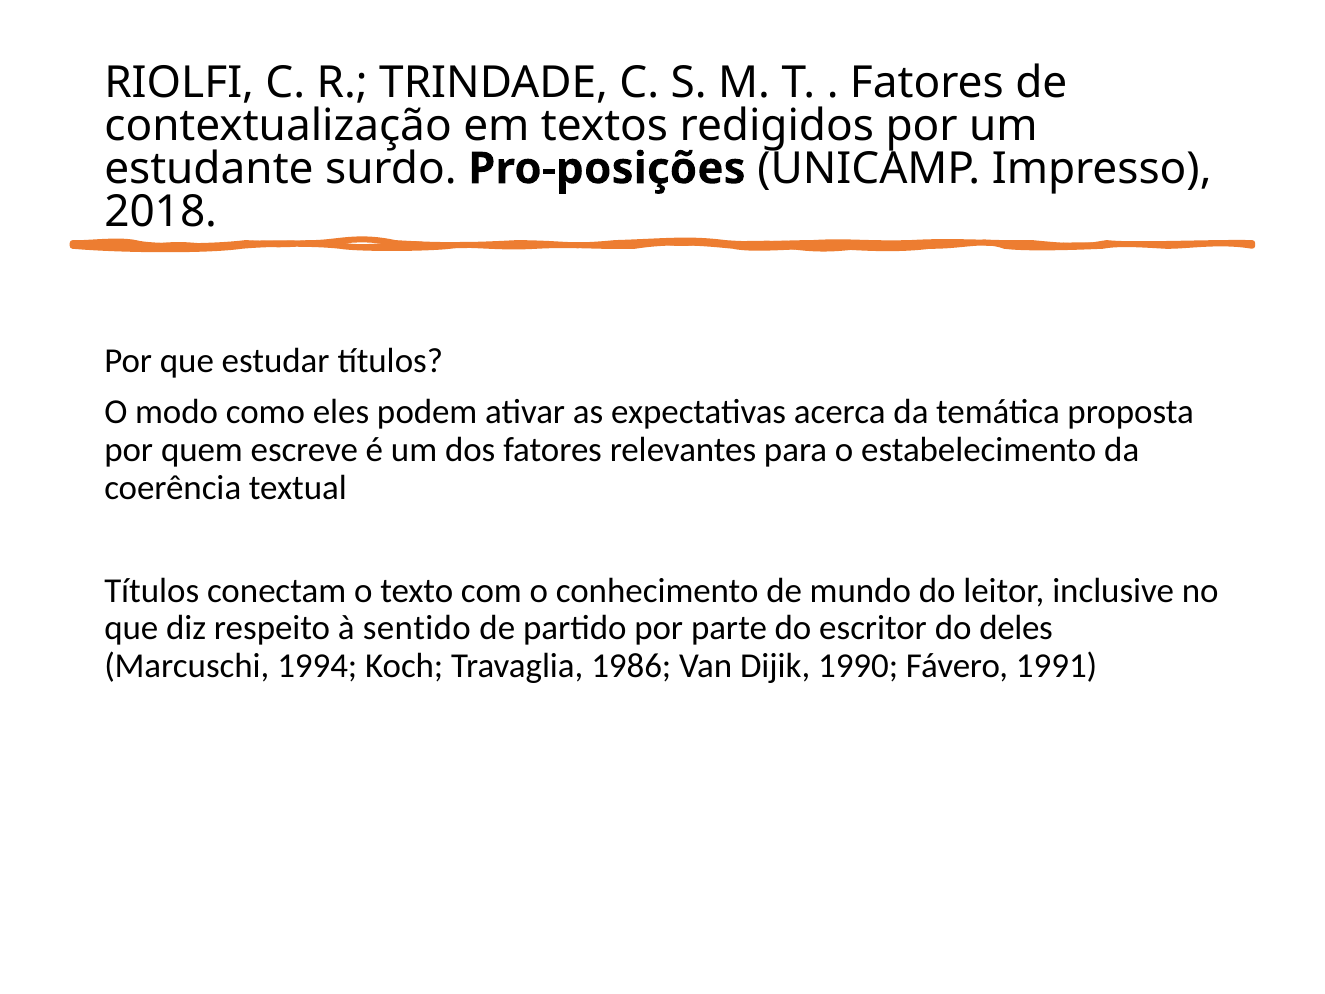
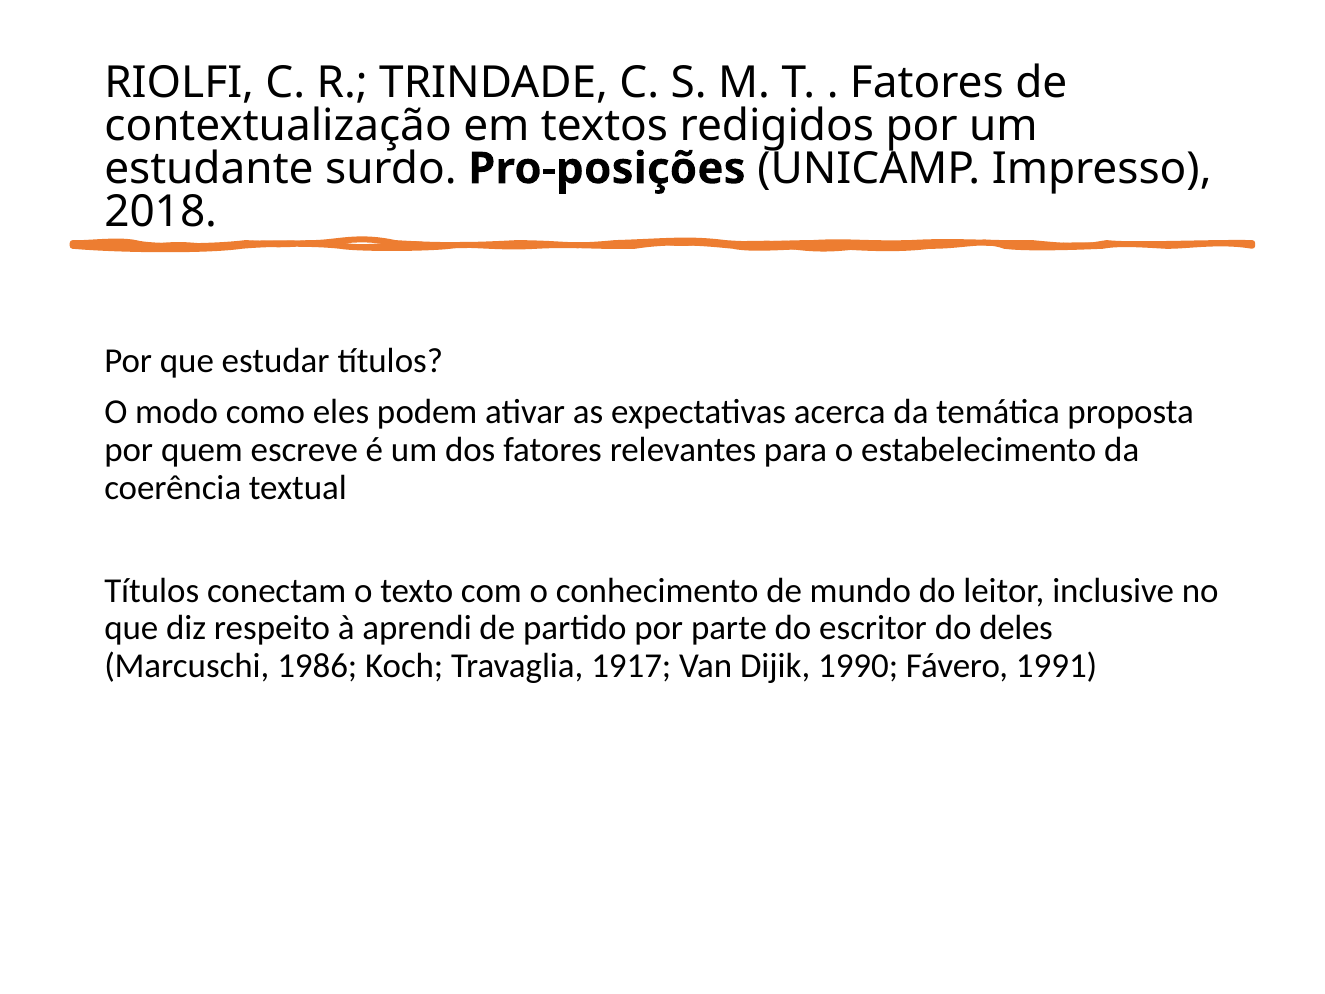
sentido: sentido -> aprendi (417, 628)
1994: 1994 -> 1986 (317, 666)
1986: 1986 -> 1917 (631, 666)
